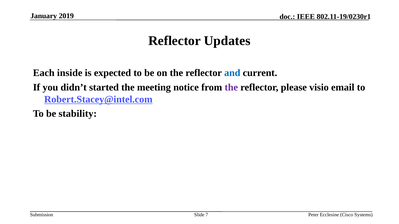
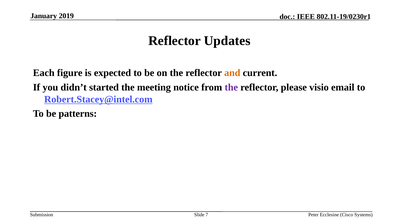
inside: inside -> figure (70, 73)
and colour: blue -> orange (232, 73)
stability: stability -> patterns (78, 114)
